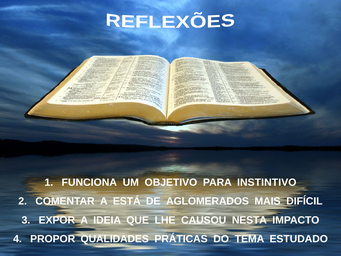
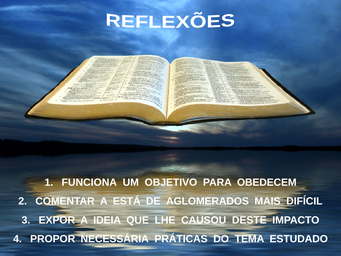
INSTINTIVO: INSTINTIVO -> OBEDECEM (267, 182)
NESTA: NESTA -> DESTE (249, 220)
QUALIDADES: QUALIDADES -> NECESSÁRIA (115, 239)
